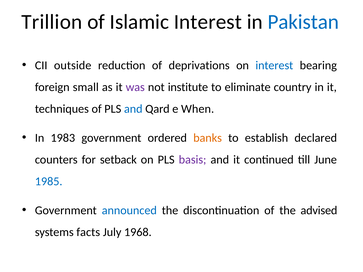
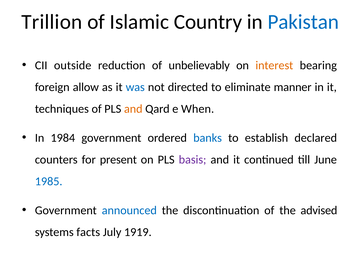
Islamic Interest: Interest -> Country (208, 22)
deprivations: deprivations -> unbelievably (199, 65)
interest colour: blue -> orange (274, 65)
small: small -> allow (86, 87)
was colour: purple -> blue (135, 87)
institute: institute -> directed (188, 87)
country: country -> manner (293, 87)
and colour: blue -> orange (133, 109)
1983: 1983 -> 1984 (63, 138)
banks colour: orange -> blue (208, 138)
setback: setback -> present (118, 160)
1968: 1968 -> 1919 (138, 232)
